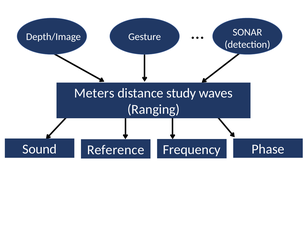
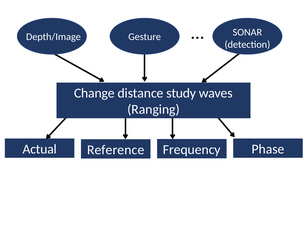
Meters: Meters -> Change (94, 93)
Sound: Sound -> Actual (40, 149)
